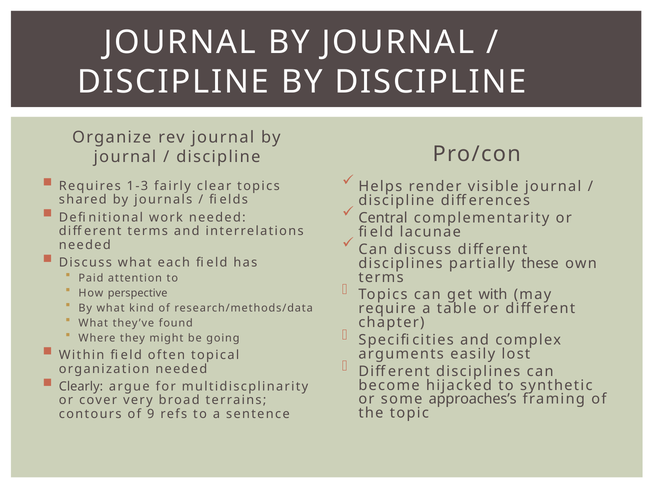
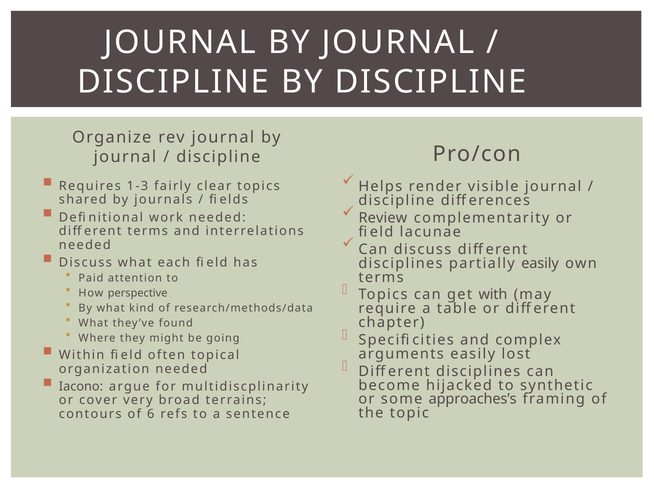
Central: Central -> Review (383, 218)
partially these: these -> easily (540, 264)
Clearly: Clearly -> Iacono (81, 387)
9: 9 -> 6 (151, 414)
